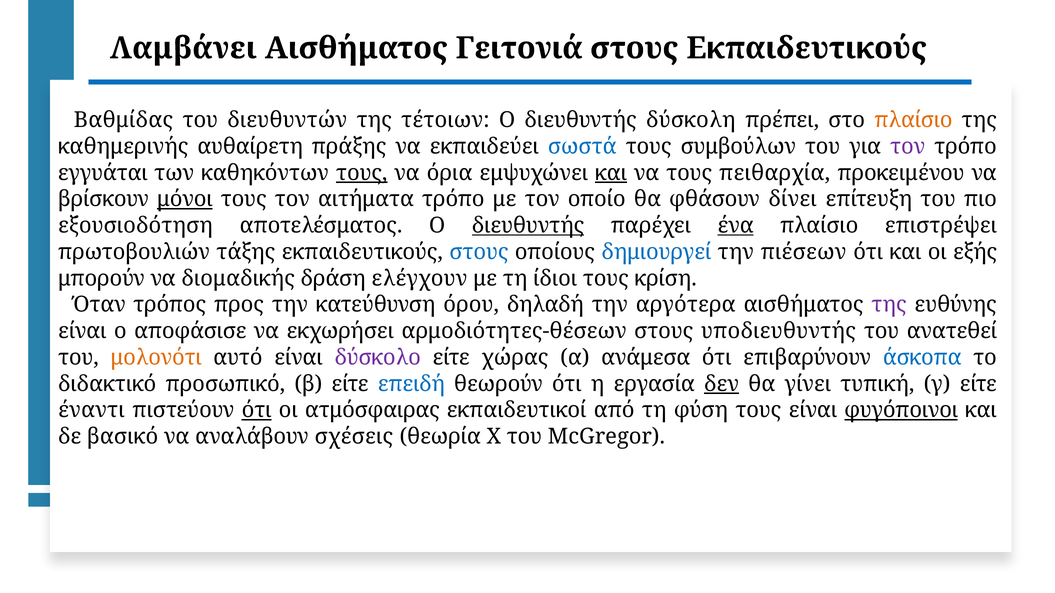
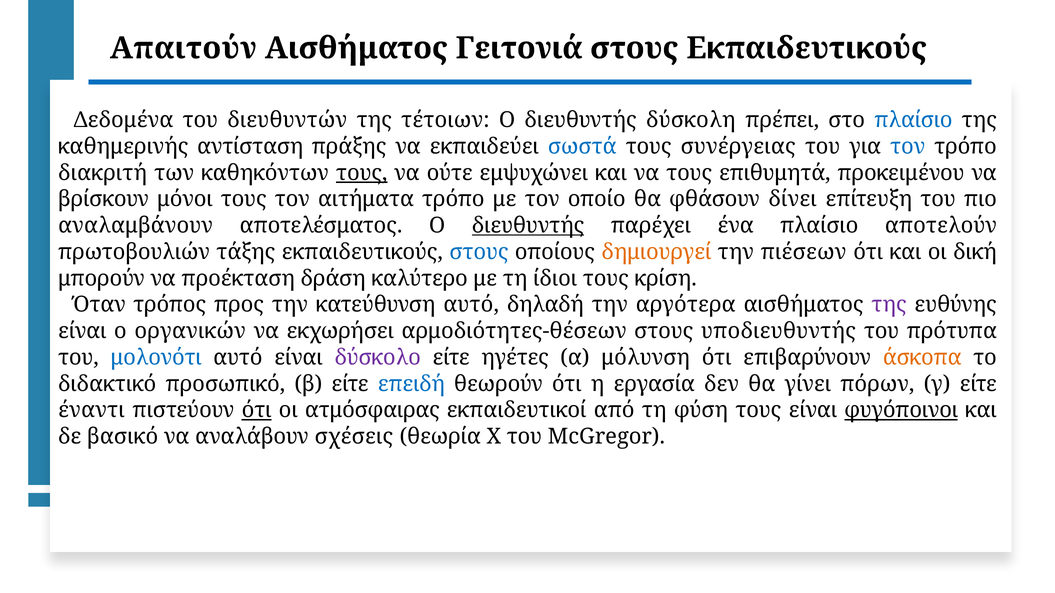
Λαμβάνει: Λαμβάνει -> Απαιτούν (183, 48)
Βαθμίδας: Βαθμίδας -> Δεδομένα (123, 120)
πλαίσιο colour: orange -> blue (913, 120)
αυθαίρετη: αυθαίρετη -> αντίσταση (250, 147)
συμβούλων: συμβούλων -> συνέργειας (738, 147)
τον colour: purple -> blue (908, 147)
εγγυάται: εγγυάται -> διακριτή (103, 173)
όρια: όρια -> ούτε (450, 173)
και underline: present -> none (611, 173)
πειθαρχία: πειθαρχία -> επιθυμητά (775, 173)
μόνοι underline: present -> none (185, 199)
εξουσιοδότηση: εξουσιοδότηση -> αναλαμβάνουν (135, 226)
ένα underline: present -> none (736, 226)
επιστρέψει: επιστρέψει -> αποτελούν (941, 226)
δημιουργεί colour: blue -> orange (656, 252)
εξής: εξής -> δική (975, 252)
διομαδικής: διομαδικής -> προέκταση (238, 279)
ελέγχουν: ελέγχουν -> καλύτερο (420, 279)
κατεύθυνση όρου: όρου -> αυτό (471, 305)
αποφάσισε: αποφάσισε -> οργανικών (190, 331)
ανατεθεί: ανατεθεί -> πρότυπα (952, 331)
μολονότι colour: orange -> blue (156, 358)
χώρας: χώρας -> ηγέτες (515, 358)
ανάμεσα: ανάμεσα -> μόλυνση (646, 358)
άσκοπα colour: blue -> orange (922, 358)
δεν underline: present -> none (722, 384)
τυπική: τυπική -> πόρων (877, 384)
